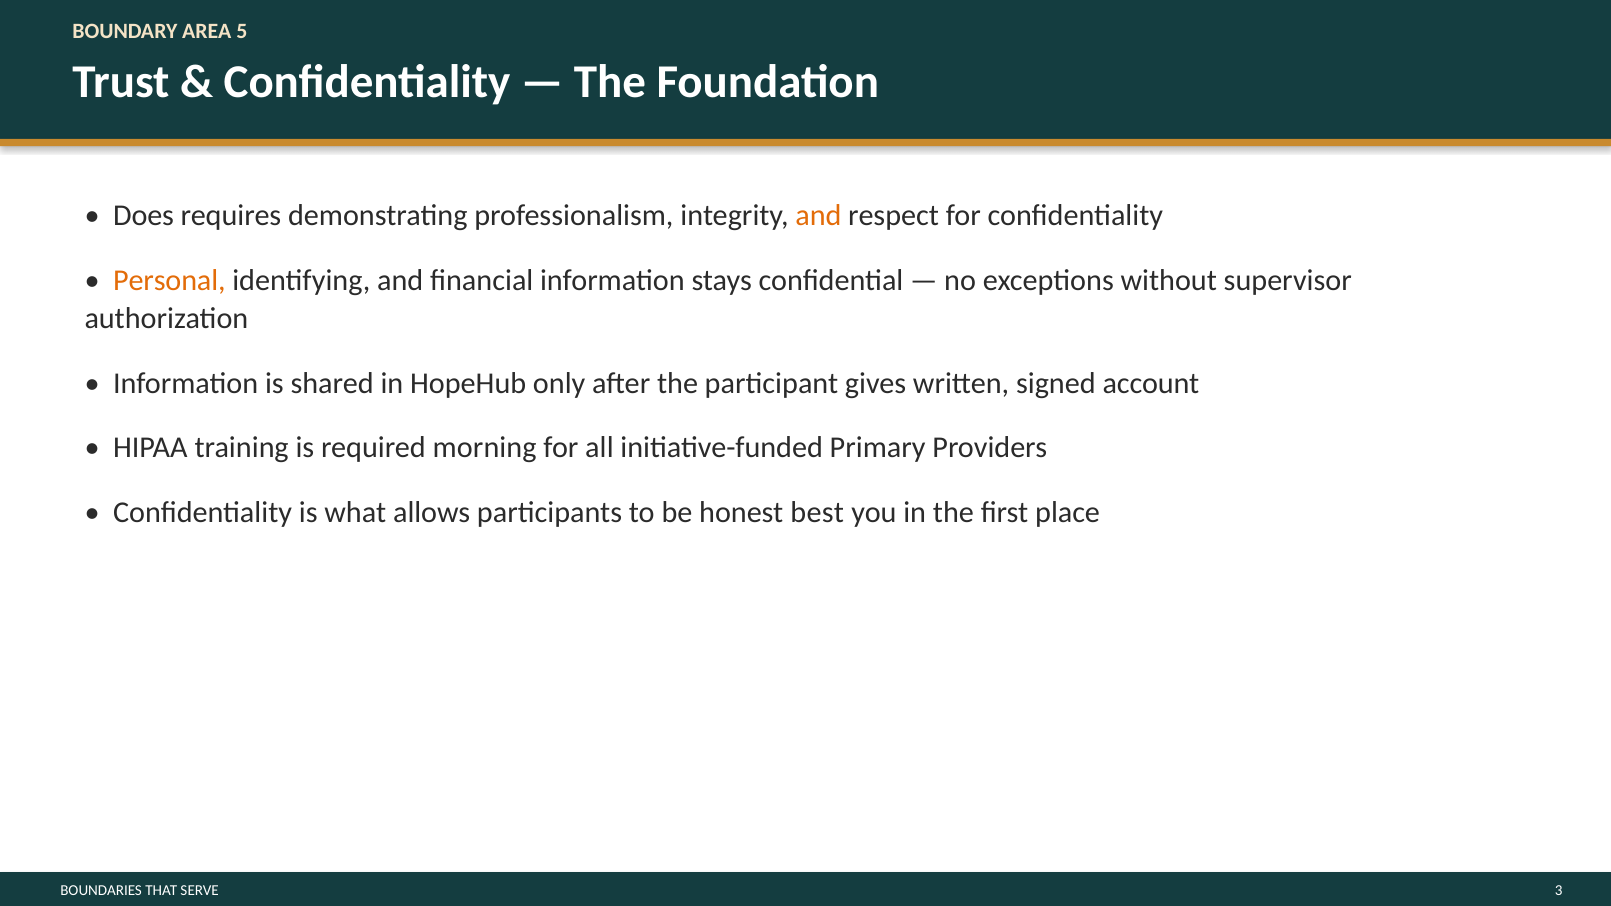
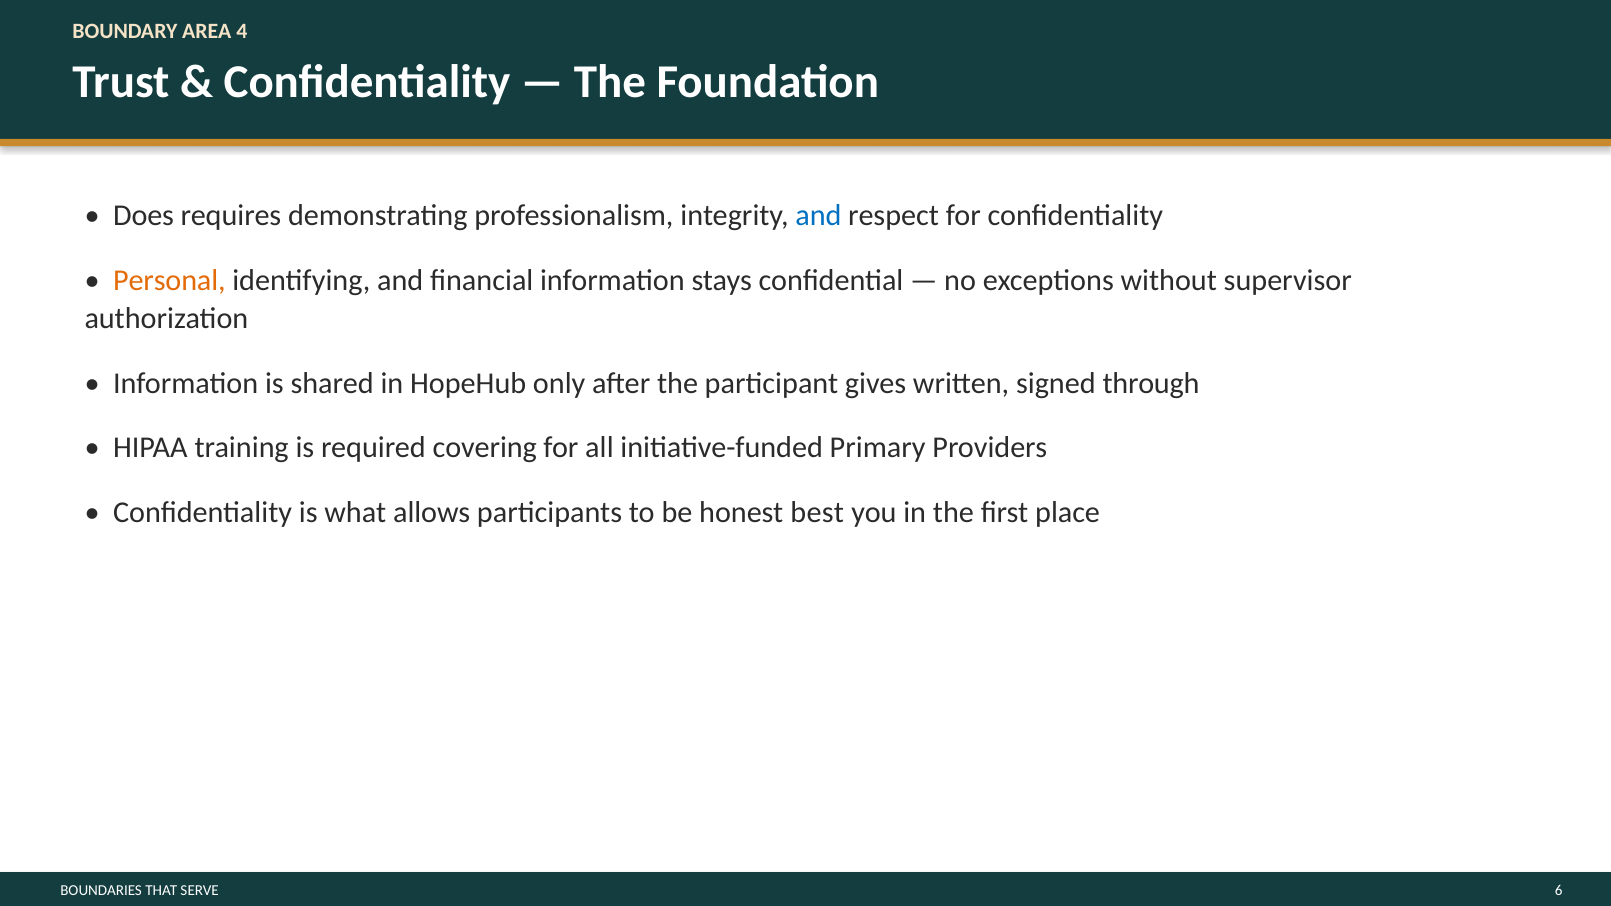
5: 5 -> 4 (242, 32)
and colour: orange -> blue (818, 215)
account: account -> through (1151, 383)
morning: morning -> covering (485, 448)
3: 3 -> 6 (1559, 890)
